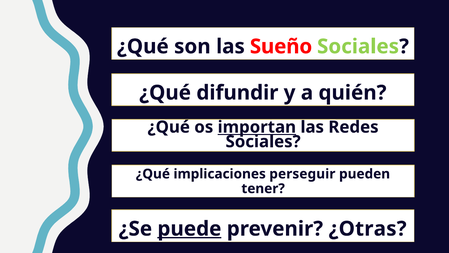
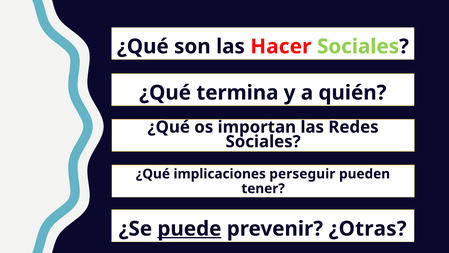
Sueño: Sueño -> Hacer (281, 46)
difundir: difundir -> termina (237, 93)
importan underline: present -> none (257, 127)
